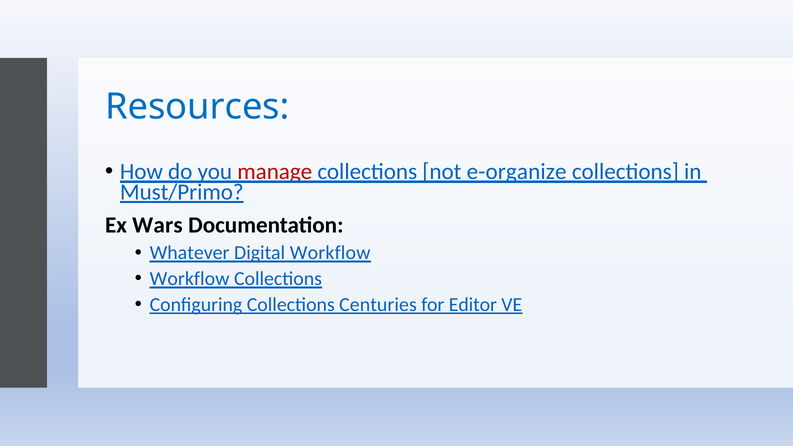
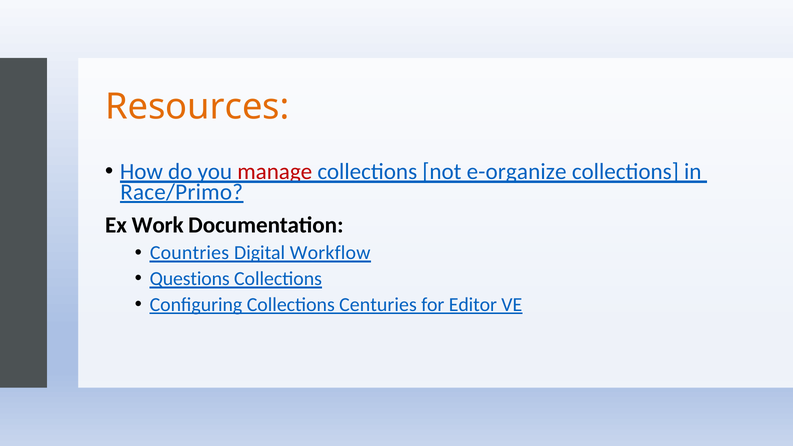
Resources colour: blue -> orange (197, 107)
Must/Primo: Must/Primo -> Race/Primo (182, 192)
Wars: Wars -> Work (158, 225)
Whatever: Whatever -> Countries (189, 253)
Workflow: Workflow -> Questions (190, 279)
